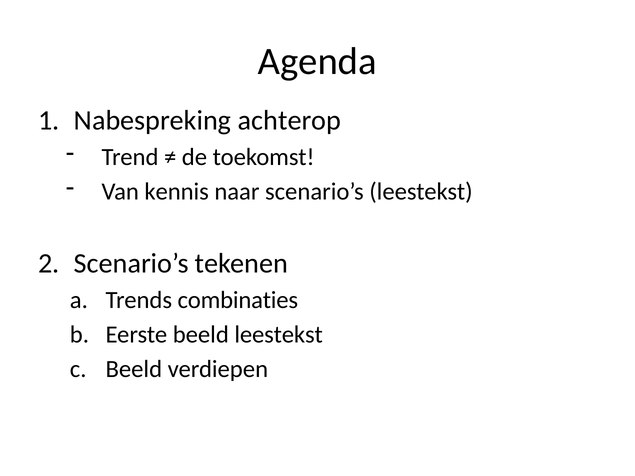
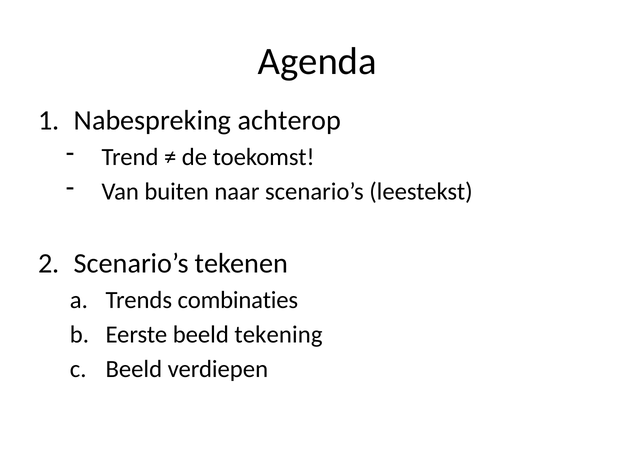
kennis: kennis -> buiten (177, 191)
beeld leestekst: leestekst -> tekening (278, 335)
